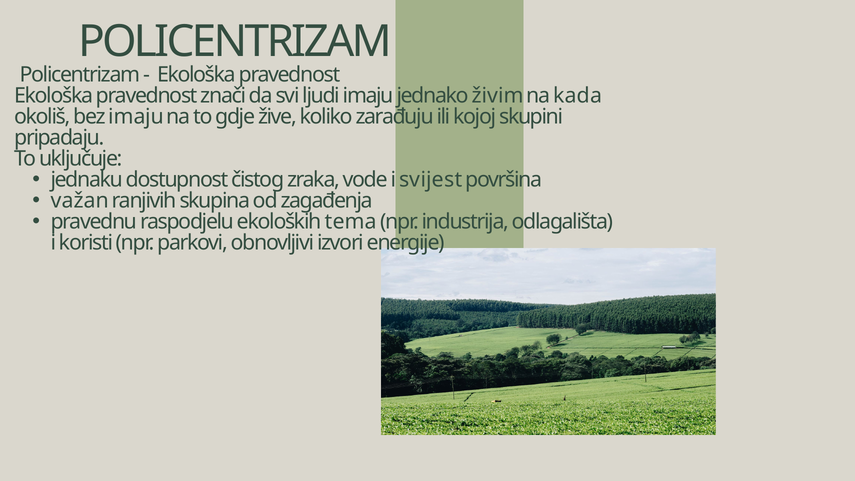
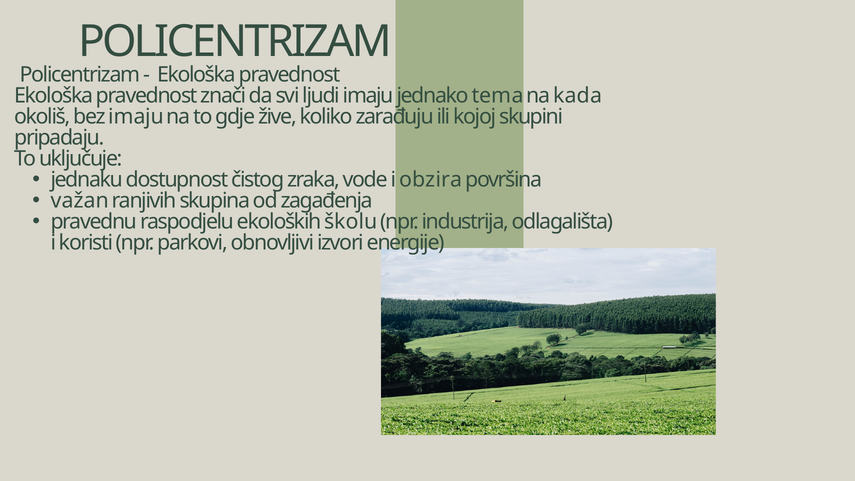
živim: živim -> tema (498, 96)
svijest: svijest -> obzira (431, 180)
tema: tema -> školu (351, 222)
